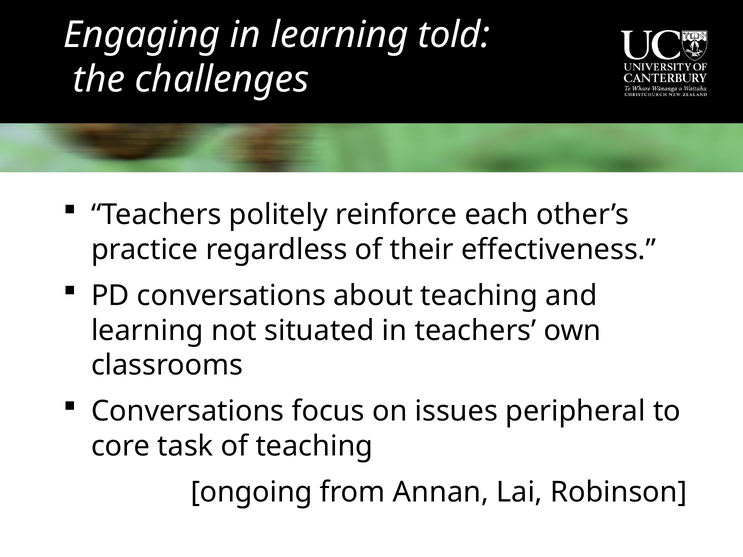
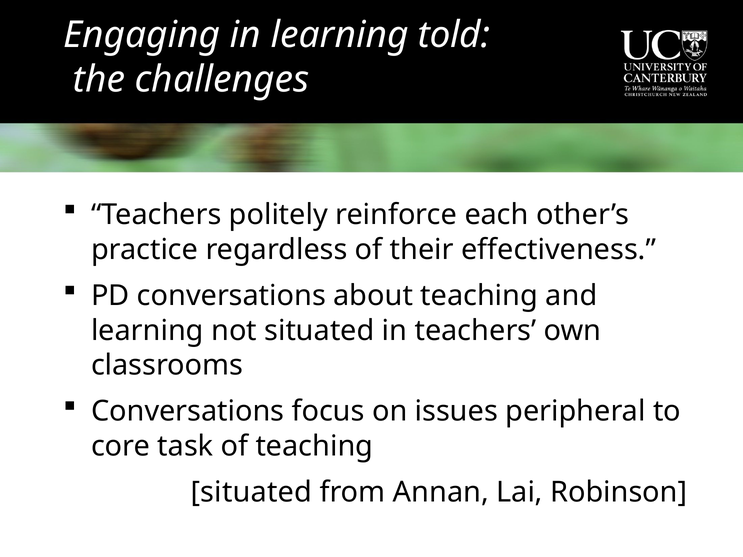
ongoing: ongoing -> situated (251, 493)
